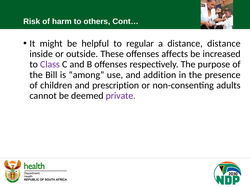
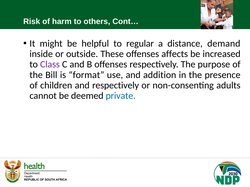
distance distance: distance -> demand (224, 44)
among: among -> format (86, 75)
and prescription: prescription -> respectively (116, 86)
private colour: purple -> blue (121, 96)
